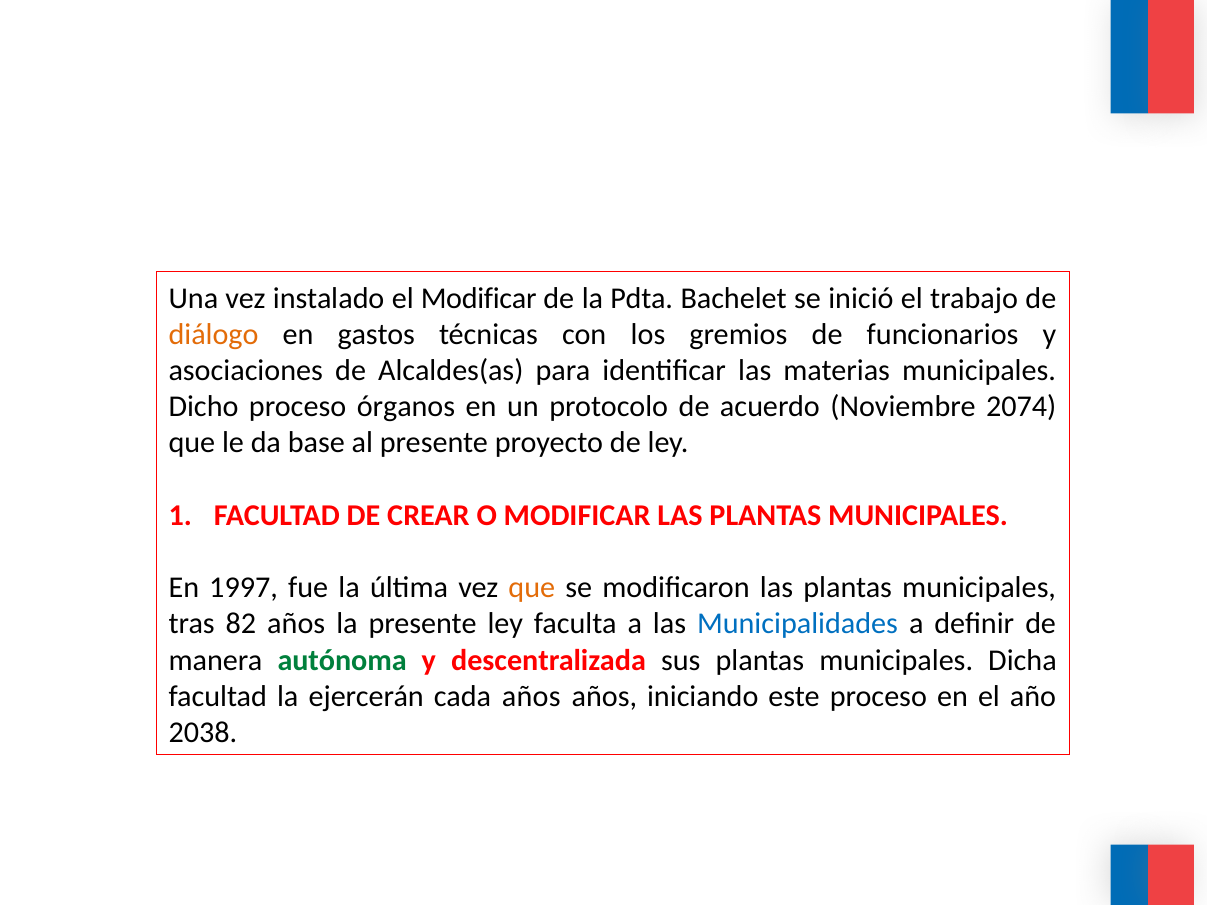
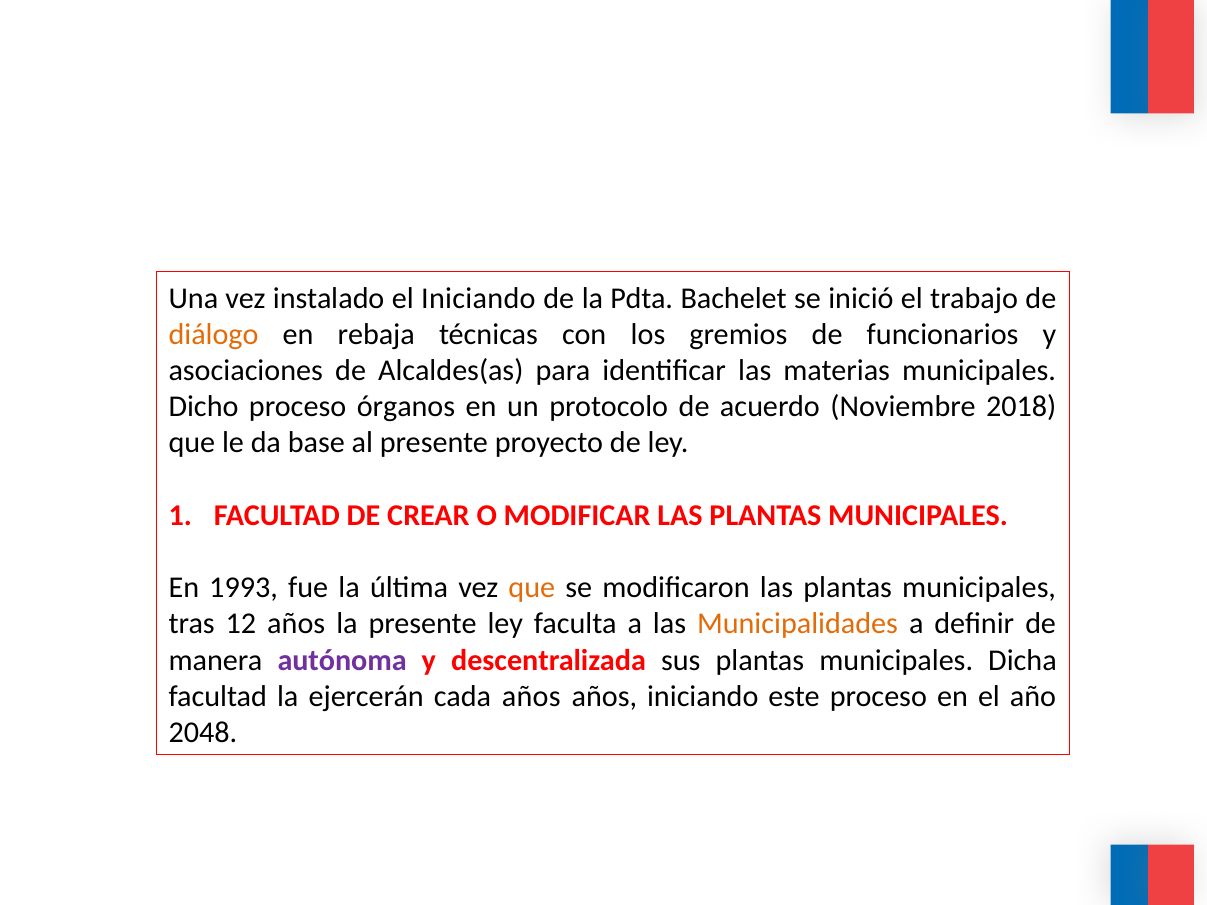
el Modificar: Modificar -> Iniciando (478, 298)
gastos: gastos -> rebaja (376, 334)
2074: 2074 -> 2018 (1021, 407)
1997: 1997 -> 1993 (244, 588)
82: 82 -> 12 (241, 624)
Municipalidades colour: blue -> orange (798, 624)
autónoma colour: green -> purple (342, 660)
2038: 2038 -> 2048 (203, 733)
